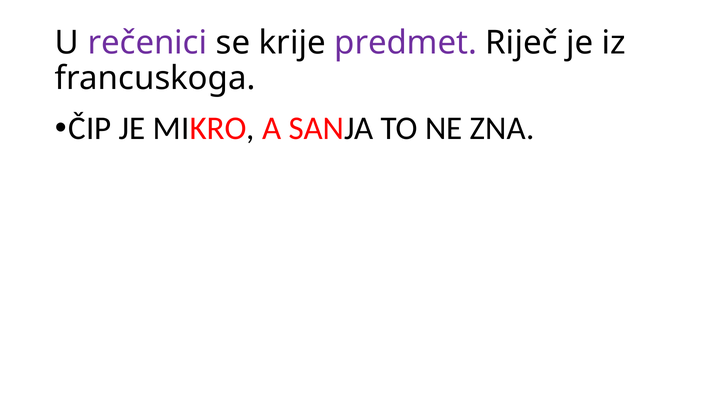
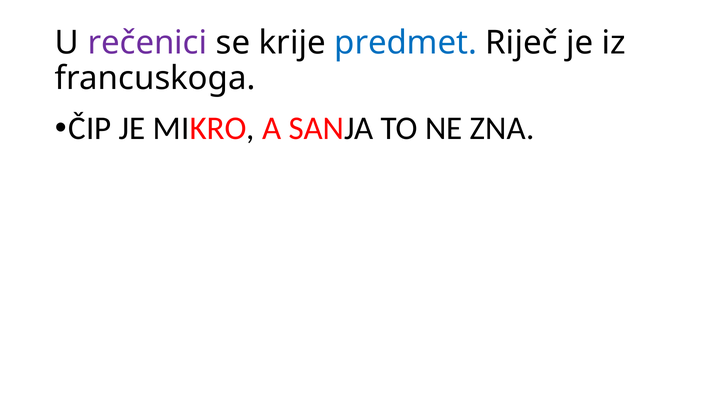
predmet colour: purple -> blue (406, 43)
